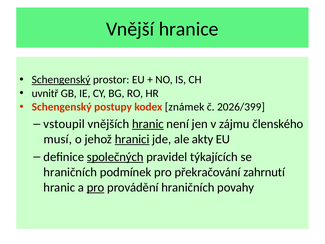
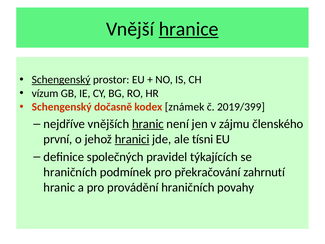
hranice underline: none -> present (189, 29)
uvnitř: uvnitř -> vízum (45, 93)
postupy: postupy -> dočasně (113, 107)
2026/399: 2026/399 -> 2019/399 (241, 107)
vstoupil: vstoupil -> nejdříve (64, 124)
musí: musí -> první (58, 139)
akty: akty -> tísni (203, 139)
společných underline: present -> none (115, 157)
pro underline: present -> none (96, 187)
